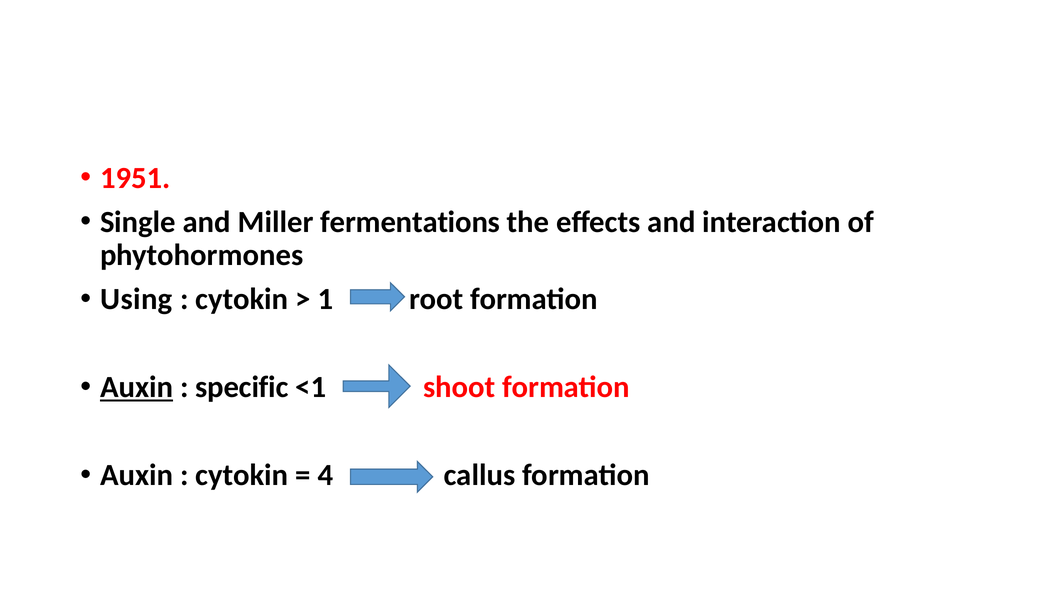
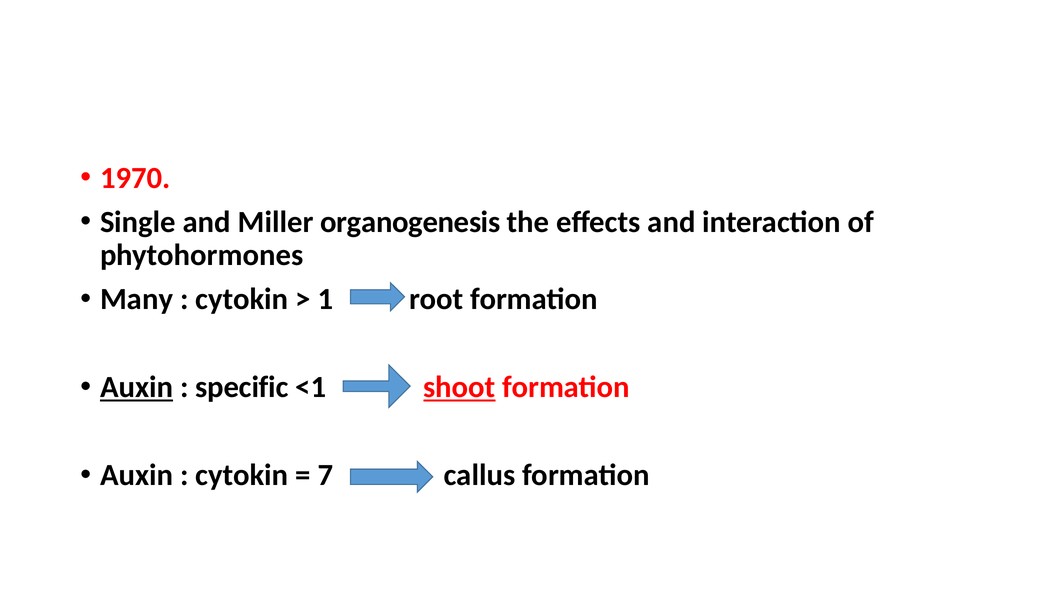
1951: 1951 -> 1970 (135, 178)
fermentations: fermentations -> organogenesis (410, 222)
Using: Using -> Many (137, 299)
shoot underline: none -> present (459, 387)
4: 4 -> 7 (325, 476)
